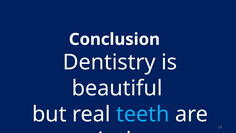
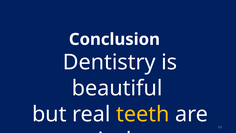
teeth colour: light blue -> yellow (143, 114)
